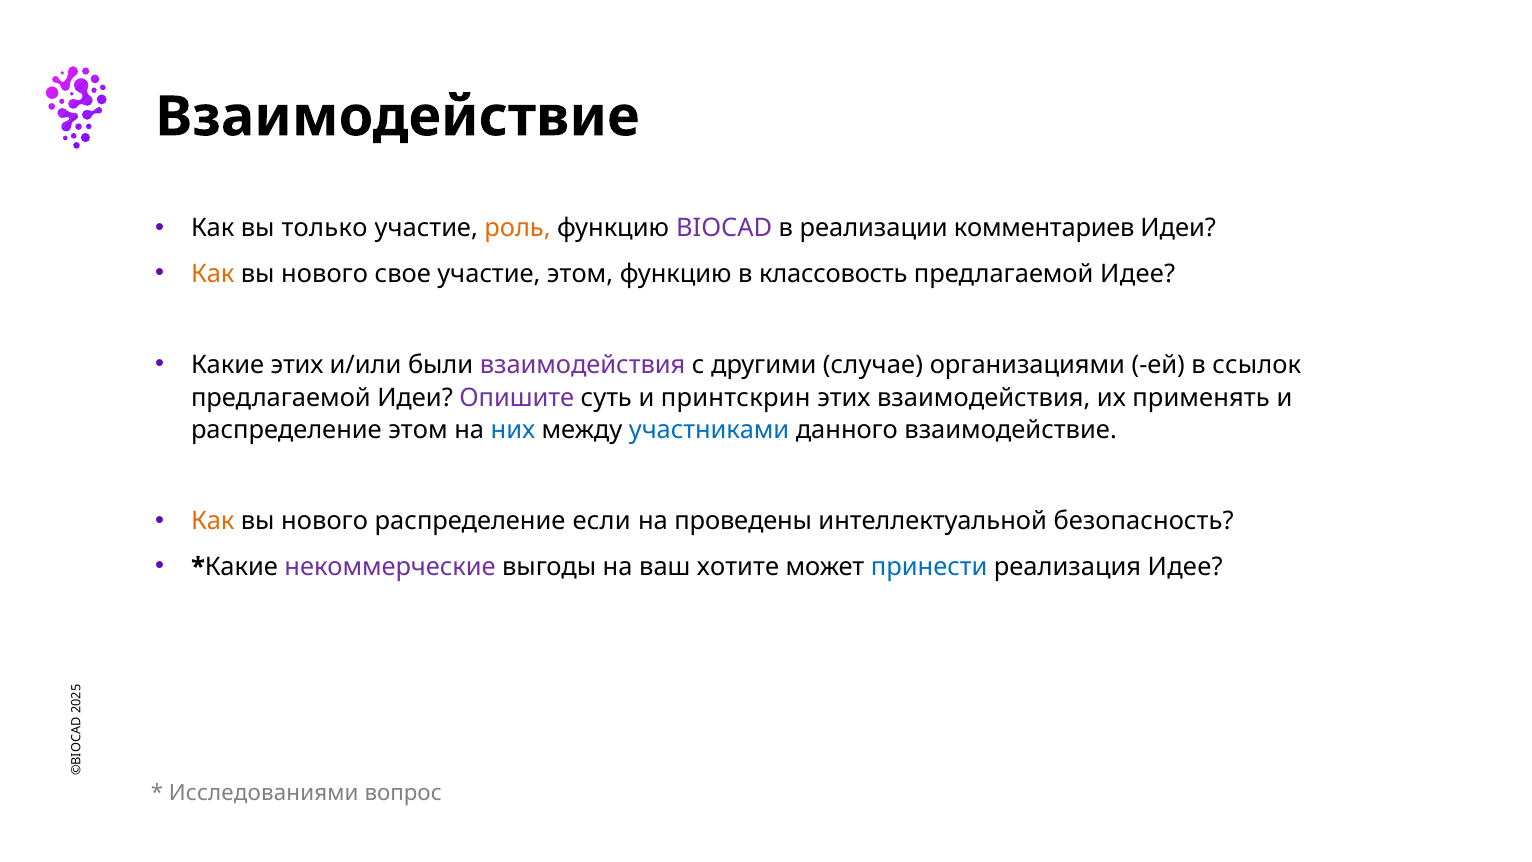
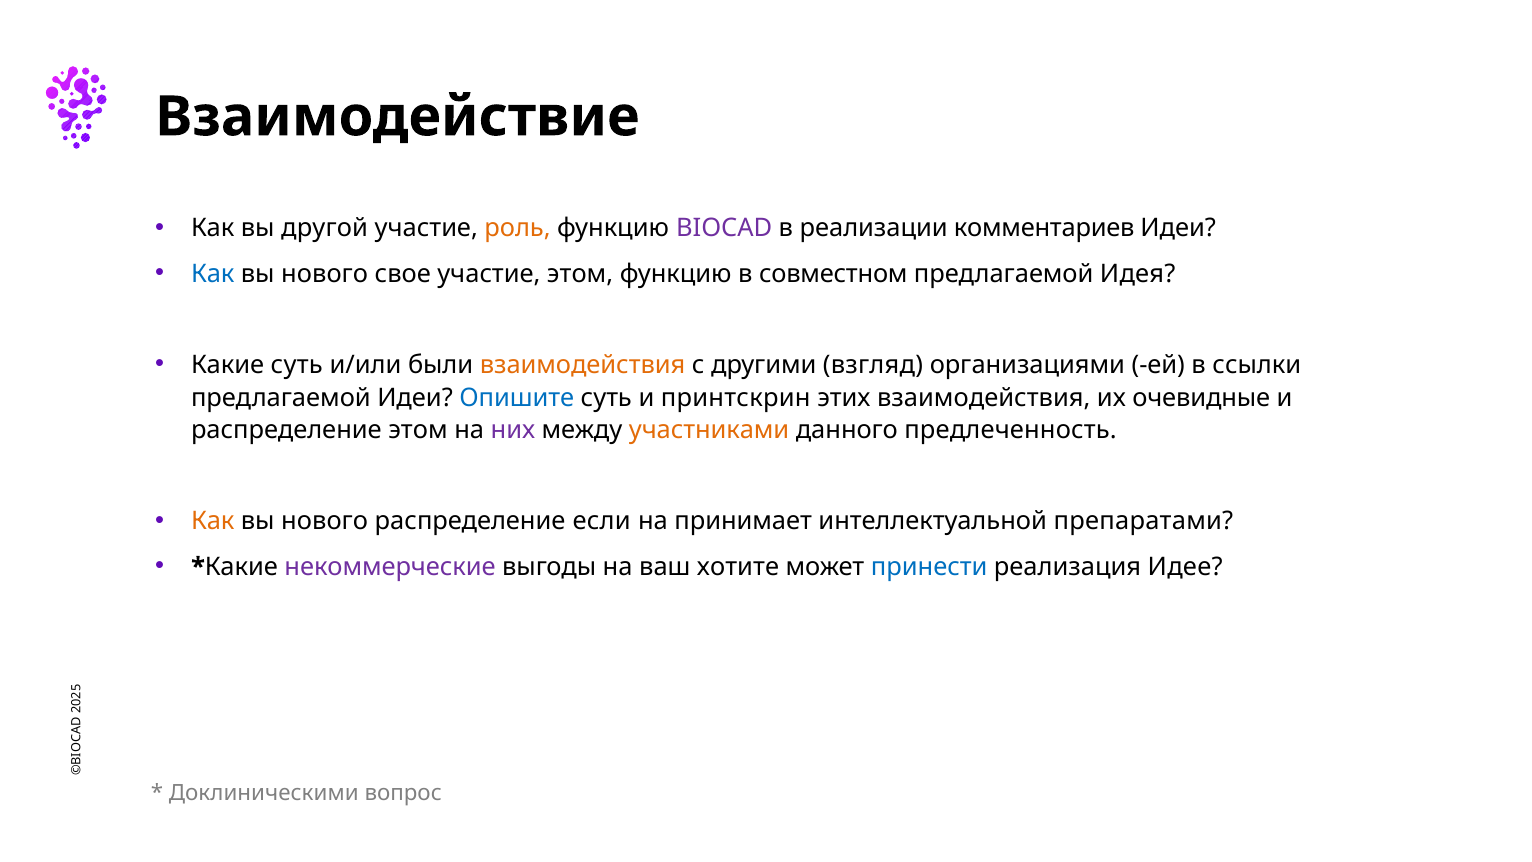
только: только -> другой (325, 228)
Как colour: orange -> blue (213, 274)
классовость: классовость -> совместном (833, 274)
предлагаемой Идее: Идее -> Идея (1138, 274)
Какие этих: этих -> суть (297, 365)
взаимодействия colour: purple -> orange (583, 365)
случае: случае -> взгляд (873, 365)
ссылок: ссылок -> ссылки (1257, 365)
Опишите colour: purple -> blue (517, 398)
применять: применять -> очевидные (1201, 398)
них colour: blue -> purple (513, 430)
участниками colour: blue -> orange (709, 430)
данного взаимодействие: взаимодействие -> предлеченность (1011, 430)
проведены: проведены -> принимает (743, 521)
безопасность: безопасность -> препаратами (1143, 521)
Исследованиями: Исследованиями -> Доклиническими (264, 792)
